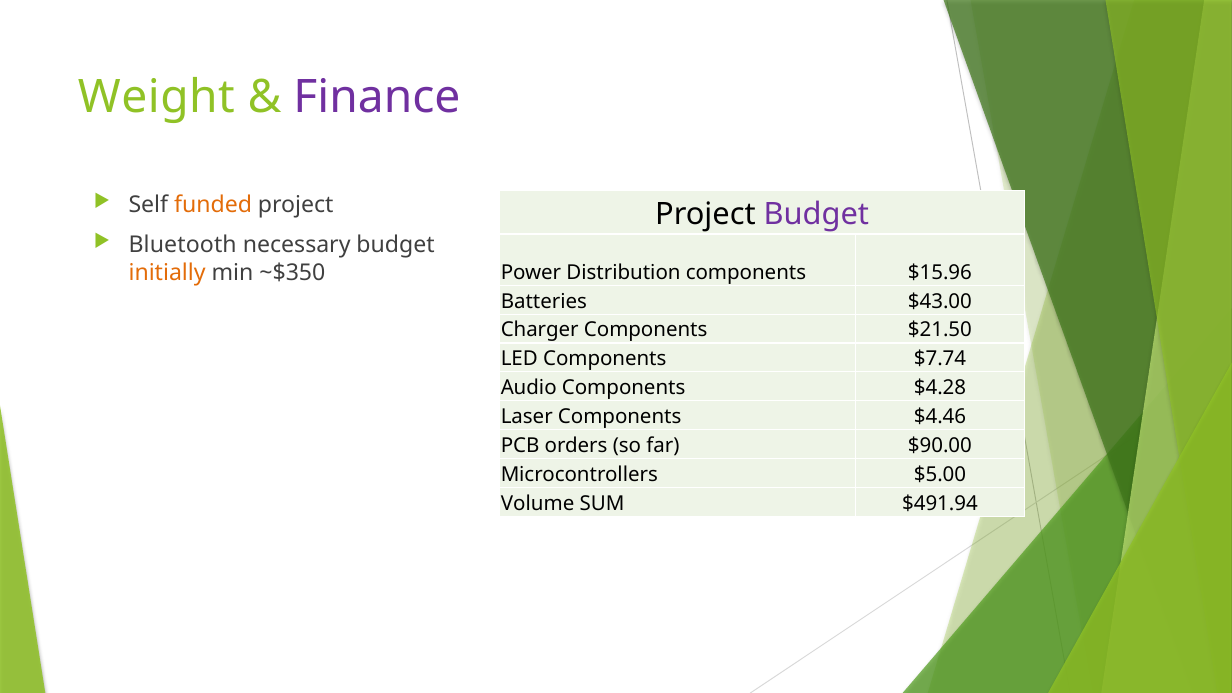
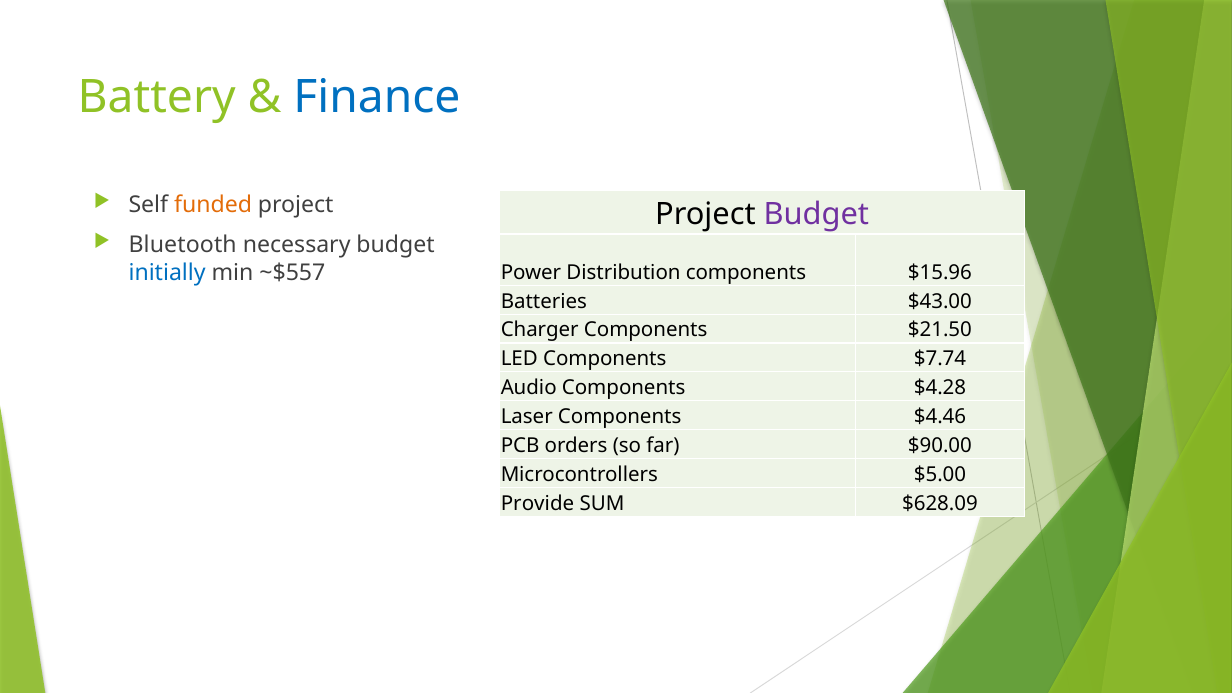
Weight: Weight -> Battery (157, 97)
Finance colour: purple -> blue (377, 97)
initially colour: orange -> blue (167, 273)
~$350: ~$350 -> ~$557 (292, 273)
Volume: Volume -> Provide (538, 503)
$491.94: $491.94 -> $628.09 (940, 503)
